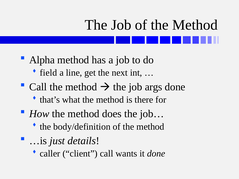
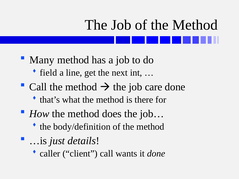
Alpha: Alpha -> Many (42, 60)
args: args -> care (154, 87)
